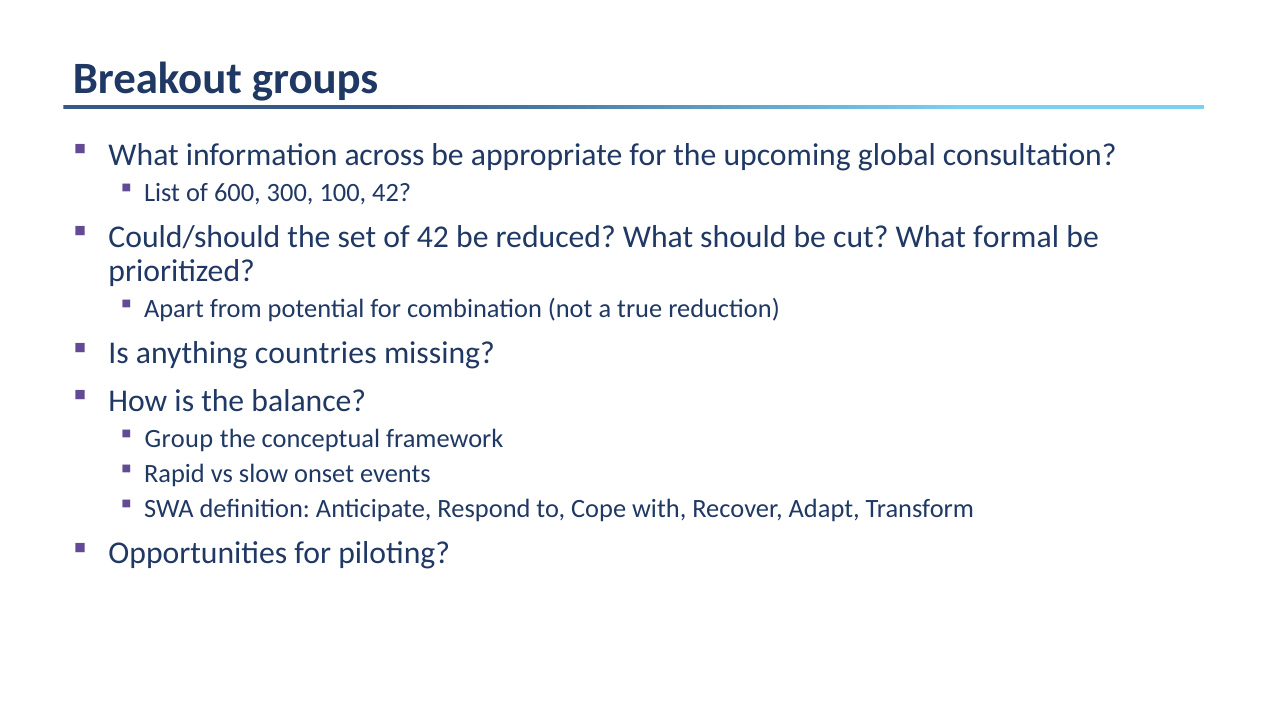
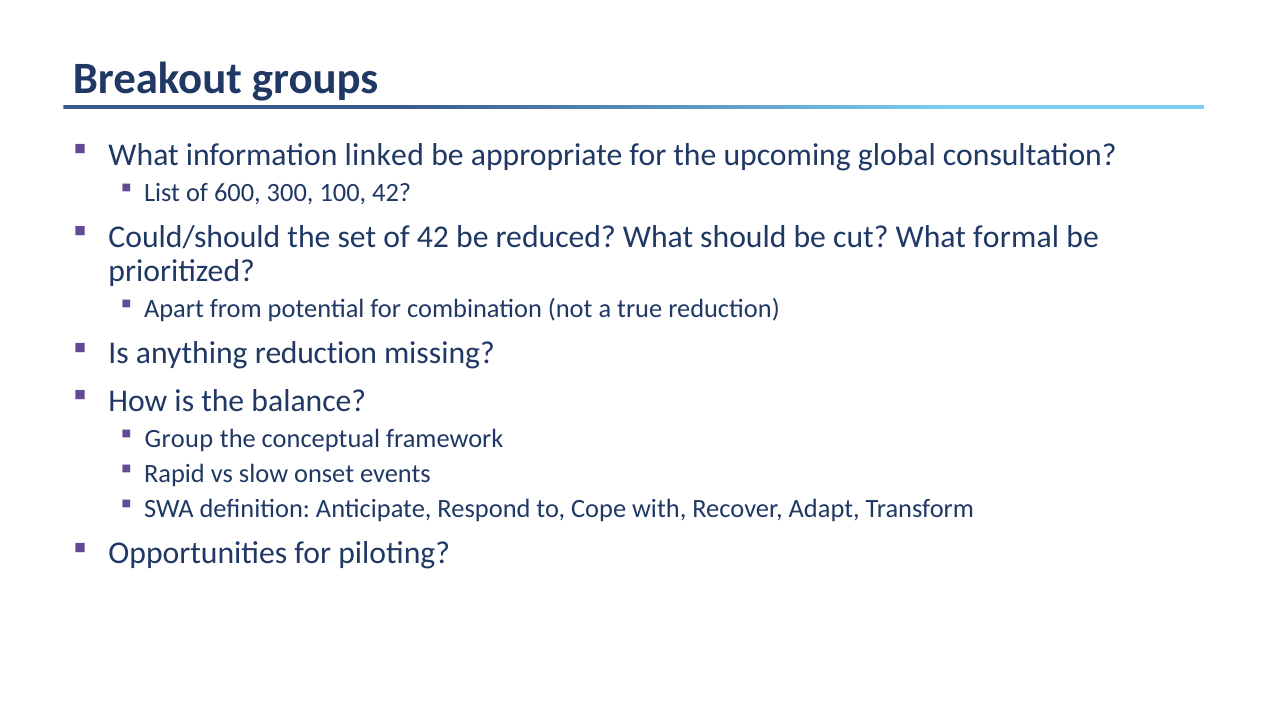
across: across -> linked (384, 155)
anything countries: countries -> reduction (316, 354)
